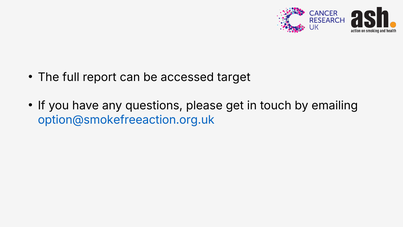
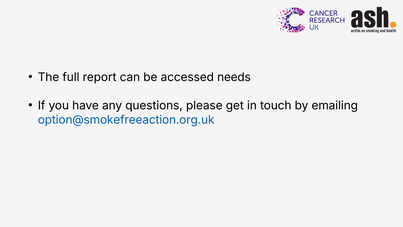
target: target -> needs (234, 77)
